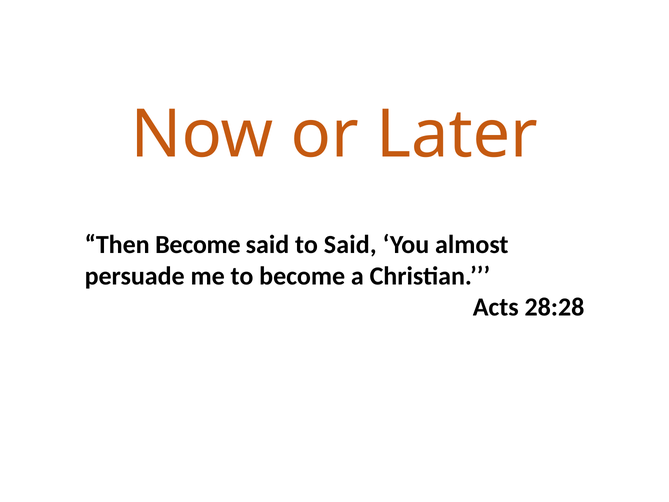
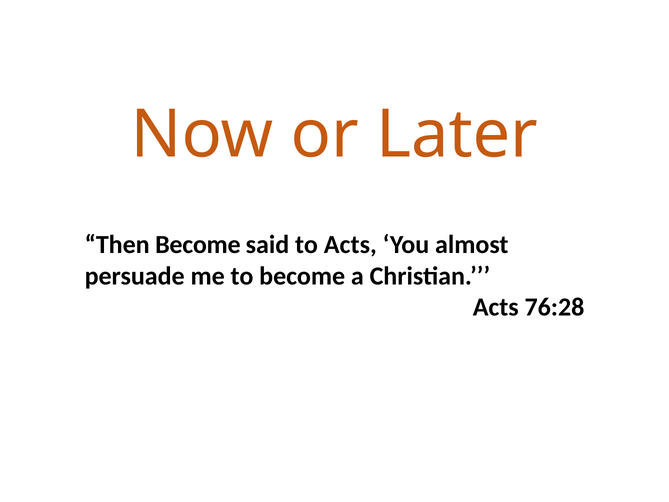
to Said: Said -> Acts (350, 245)
28:28: 28:28 -> 76:28 (554, 307)
